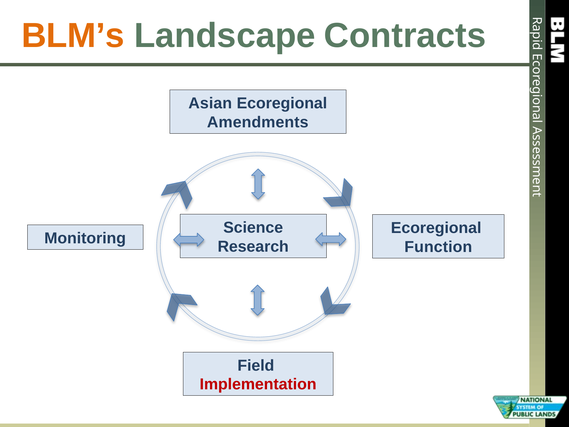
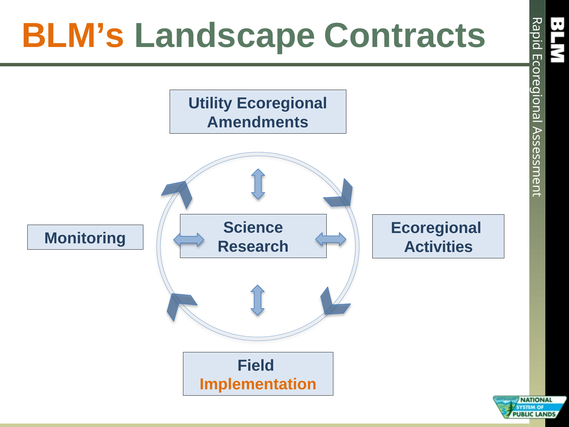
Asian: Asian -> Utility (210, 103)
Function: Function -> Activities (438, 247)
Implementation colour: red -> orange (258, 384)
